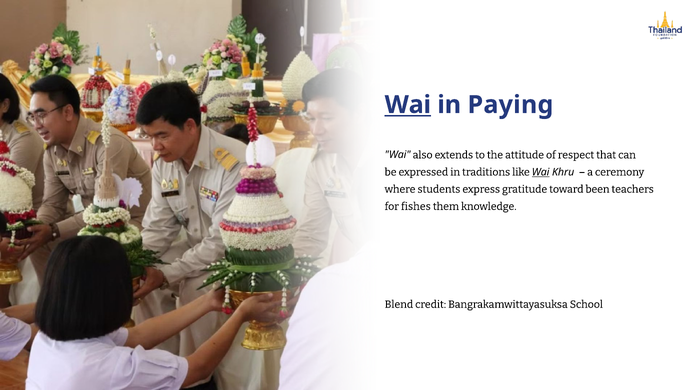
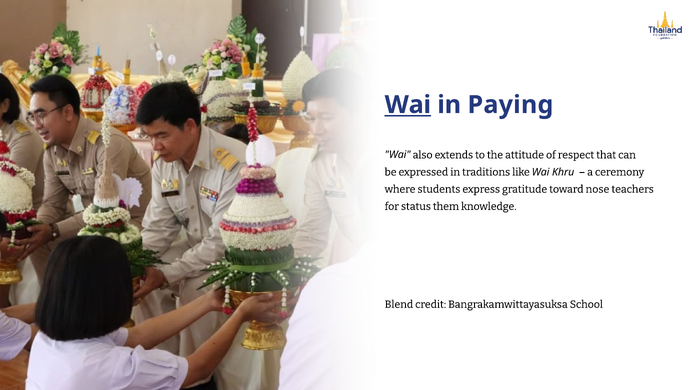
Wai underline: present -> none (541, 172)
been: been -> nose (597, 189)
fishes: fishes -> status (416, 207)
